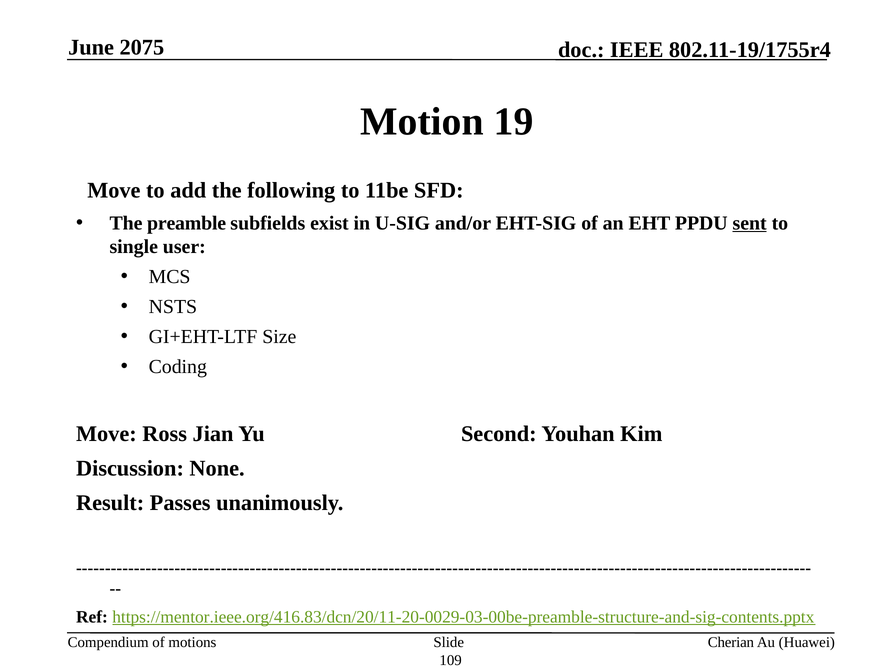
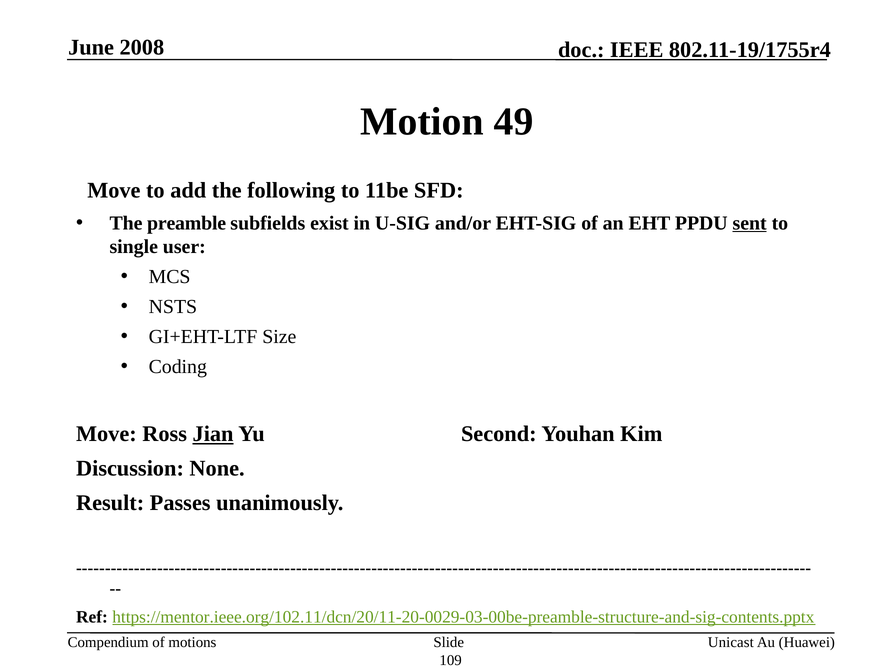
2075: 2075 -> 2008 (142, 47)
19: 19 -> 49 (514, 122)
Jian underline: none -> present (213, 434)
https://mentor.ieee.org/416.83/dcn/20/11-20-0029-03-00be-preamble-structure-and-sig-contents.pptx: https://mentor.ieee.org/416.83/dcn/20/11-20-0029-03-00be-preamble-structure-and-sig-contents.pptx -> https://mentor.ieee.org/102.11/dcn/20/11-20-0029-03-00be-preamble-structure-and-sig-contents.pptx (463, 617)
Cherian: Cherian -> Unicast (731, 643)
